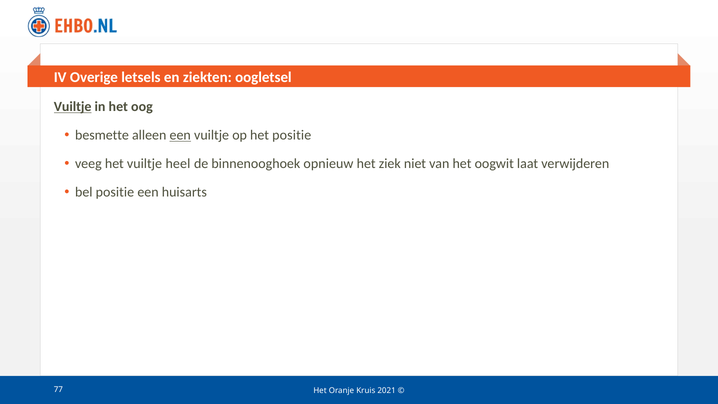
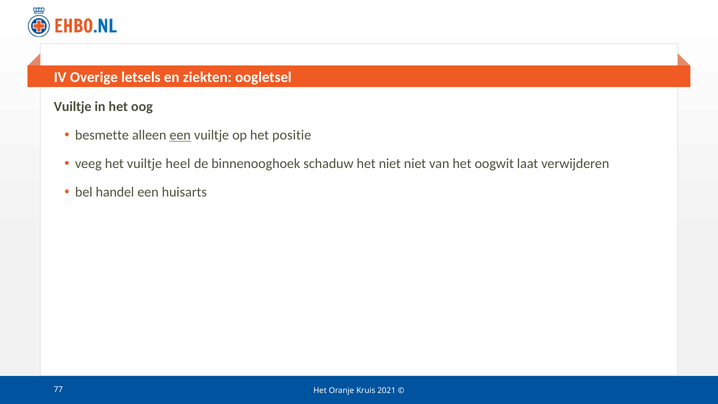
Vuiltje underline: present -> none (73, 107)
opnieuw: opnieuw -> schaduw (329, 164)
het ziek: ziek -> niet (390, 164)
bel positie: positie -> handel (115, 192)
